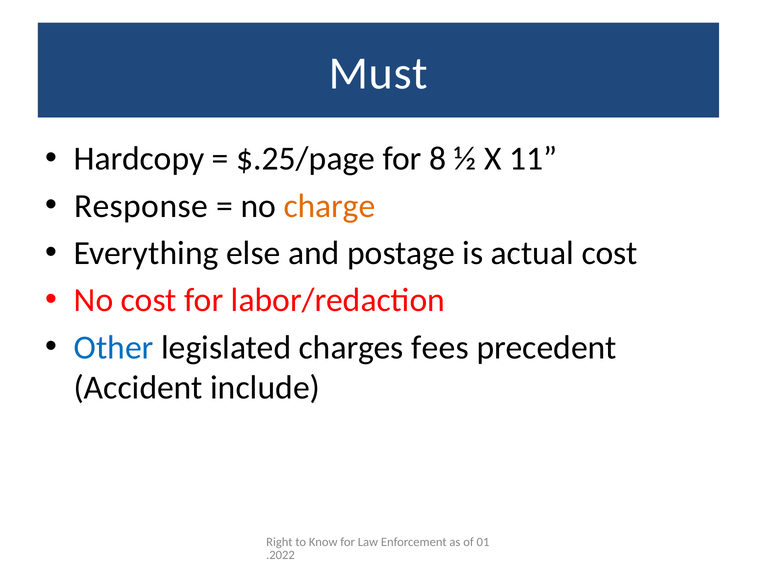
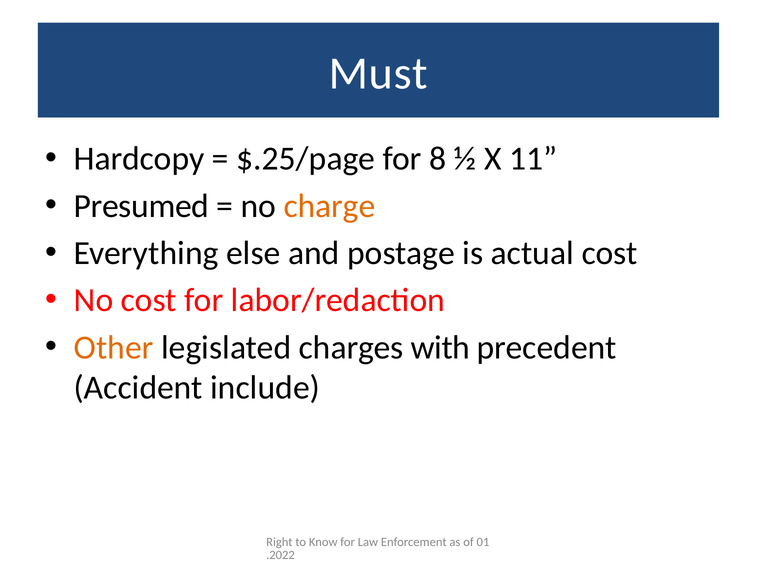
Response: Response -> Presumed (141, 206)
Other colour: blue -> orange (114, 347)
fees: fees -> with (440, 347)
